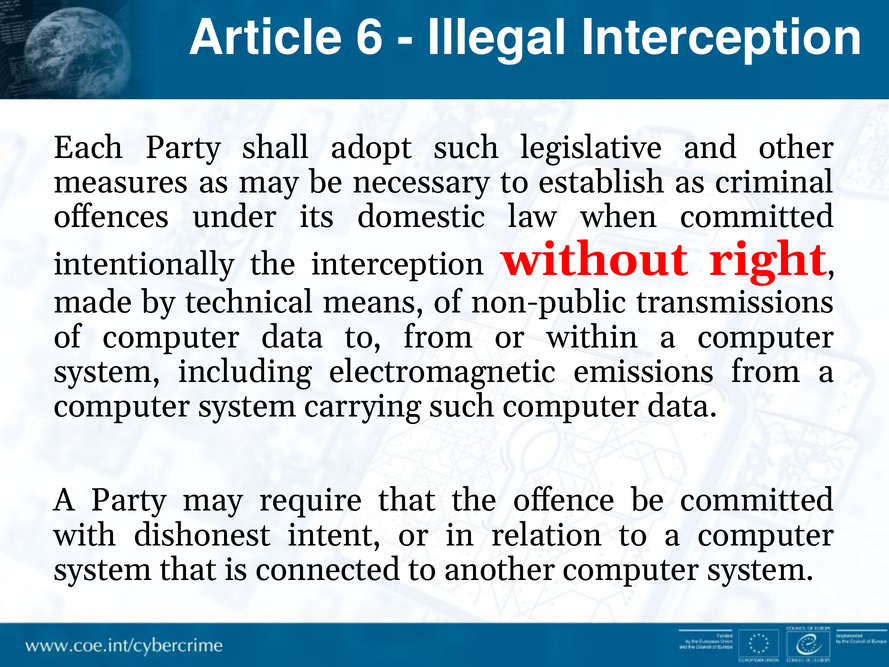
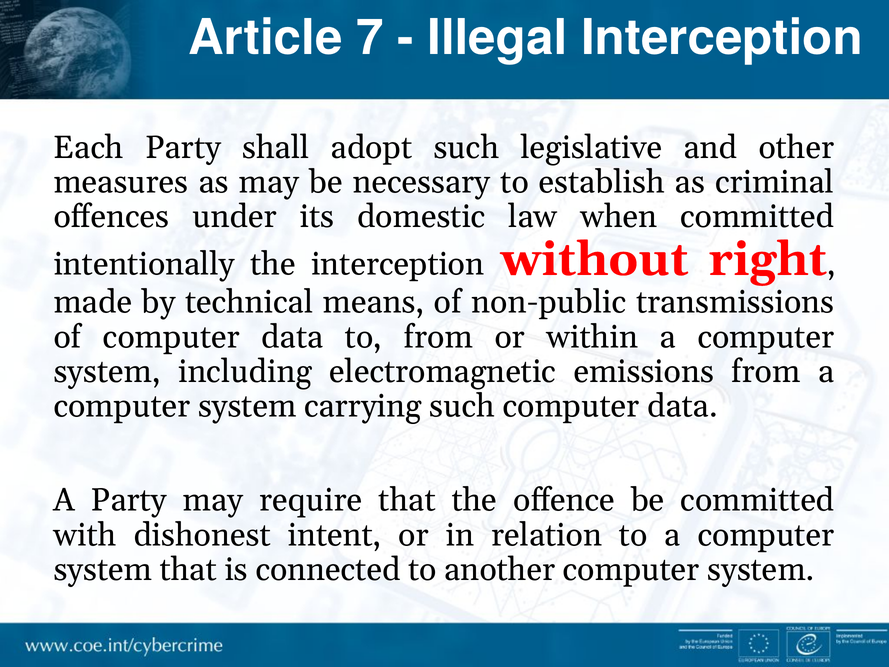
6: 6 -> 7 (370, 38)
